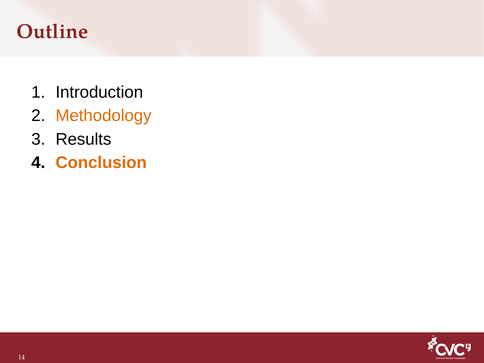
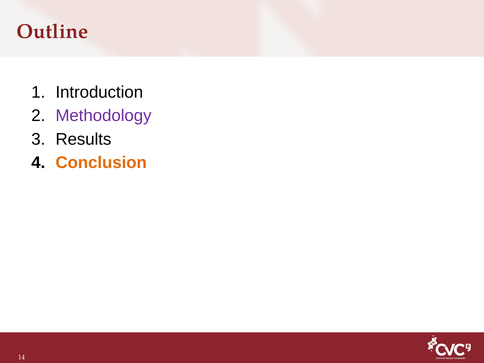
Methodology colour: orange -> purple (104, 116)
